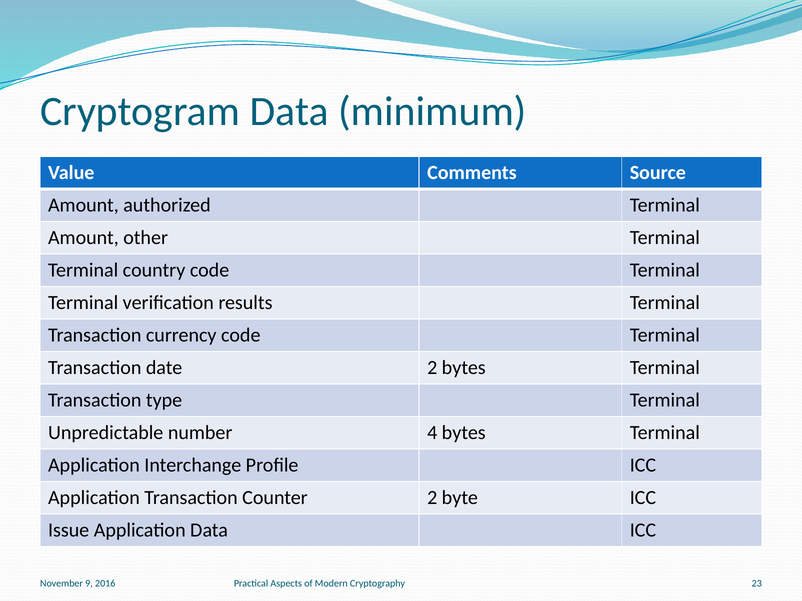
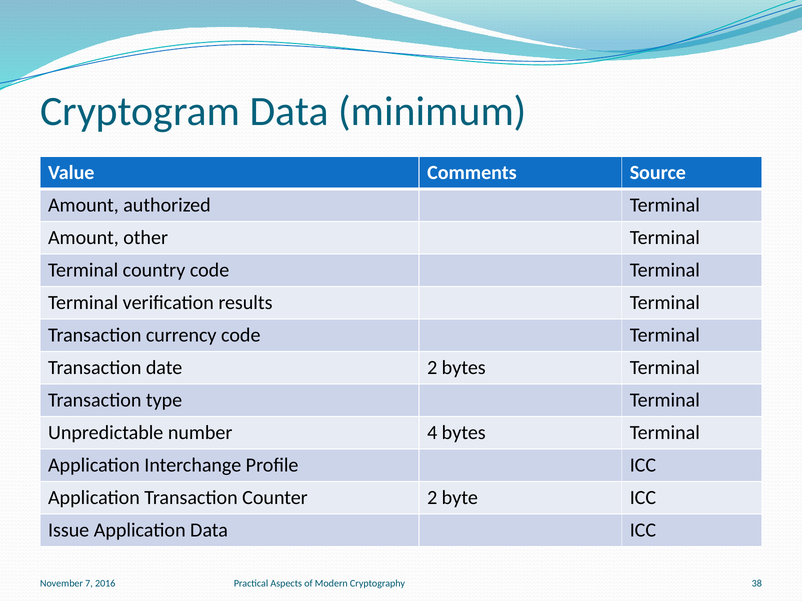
23: 23 -> 38 (757, 584)
9: 9 -> 7 (89, 584)
